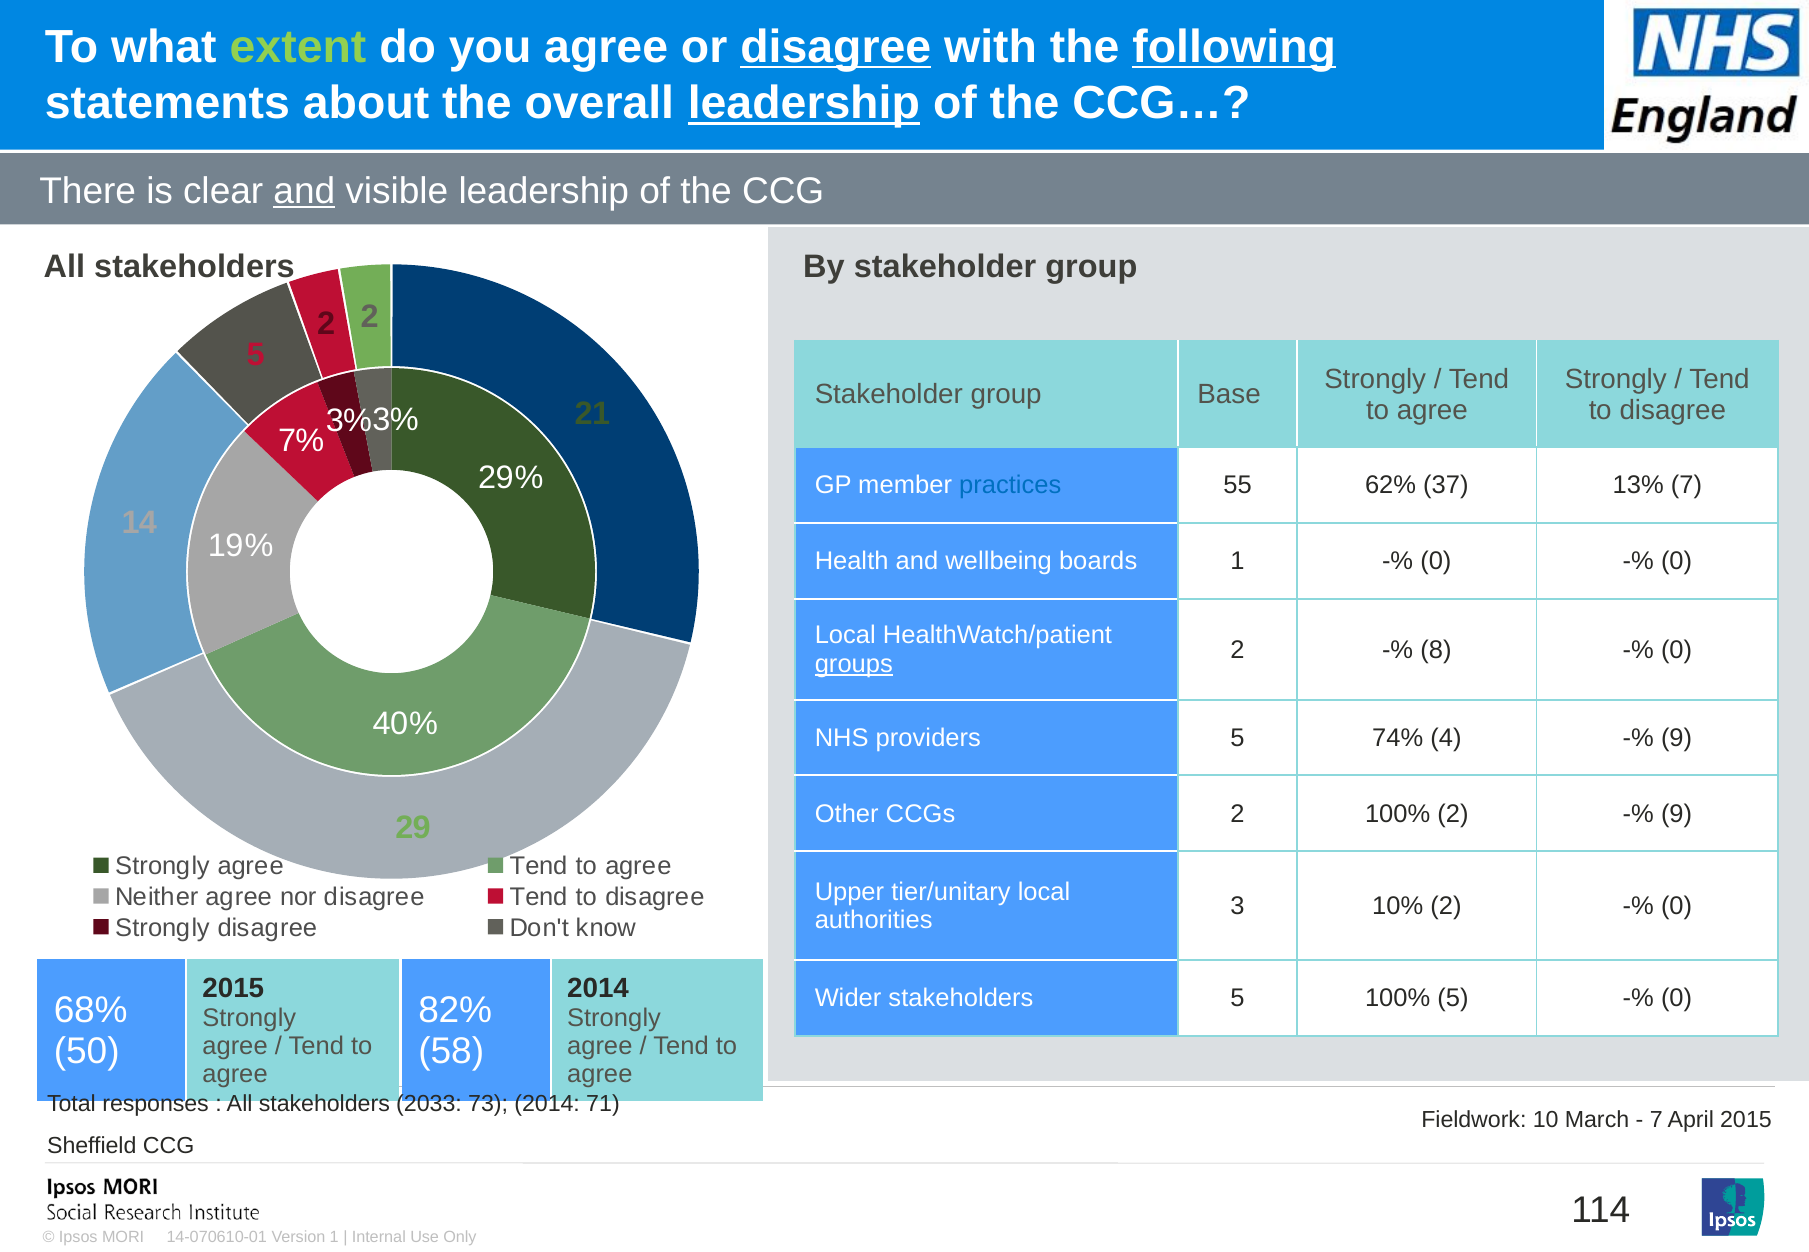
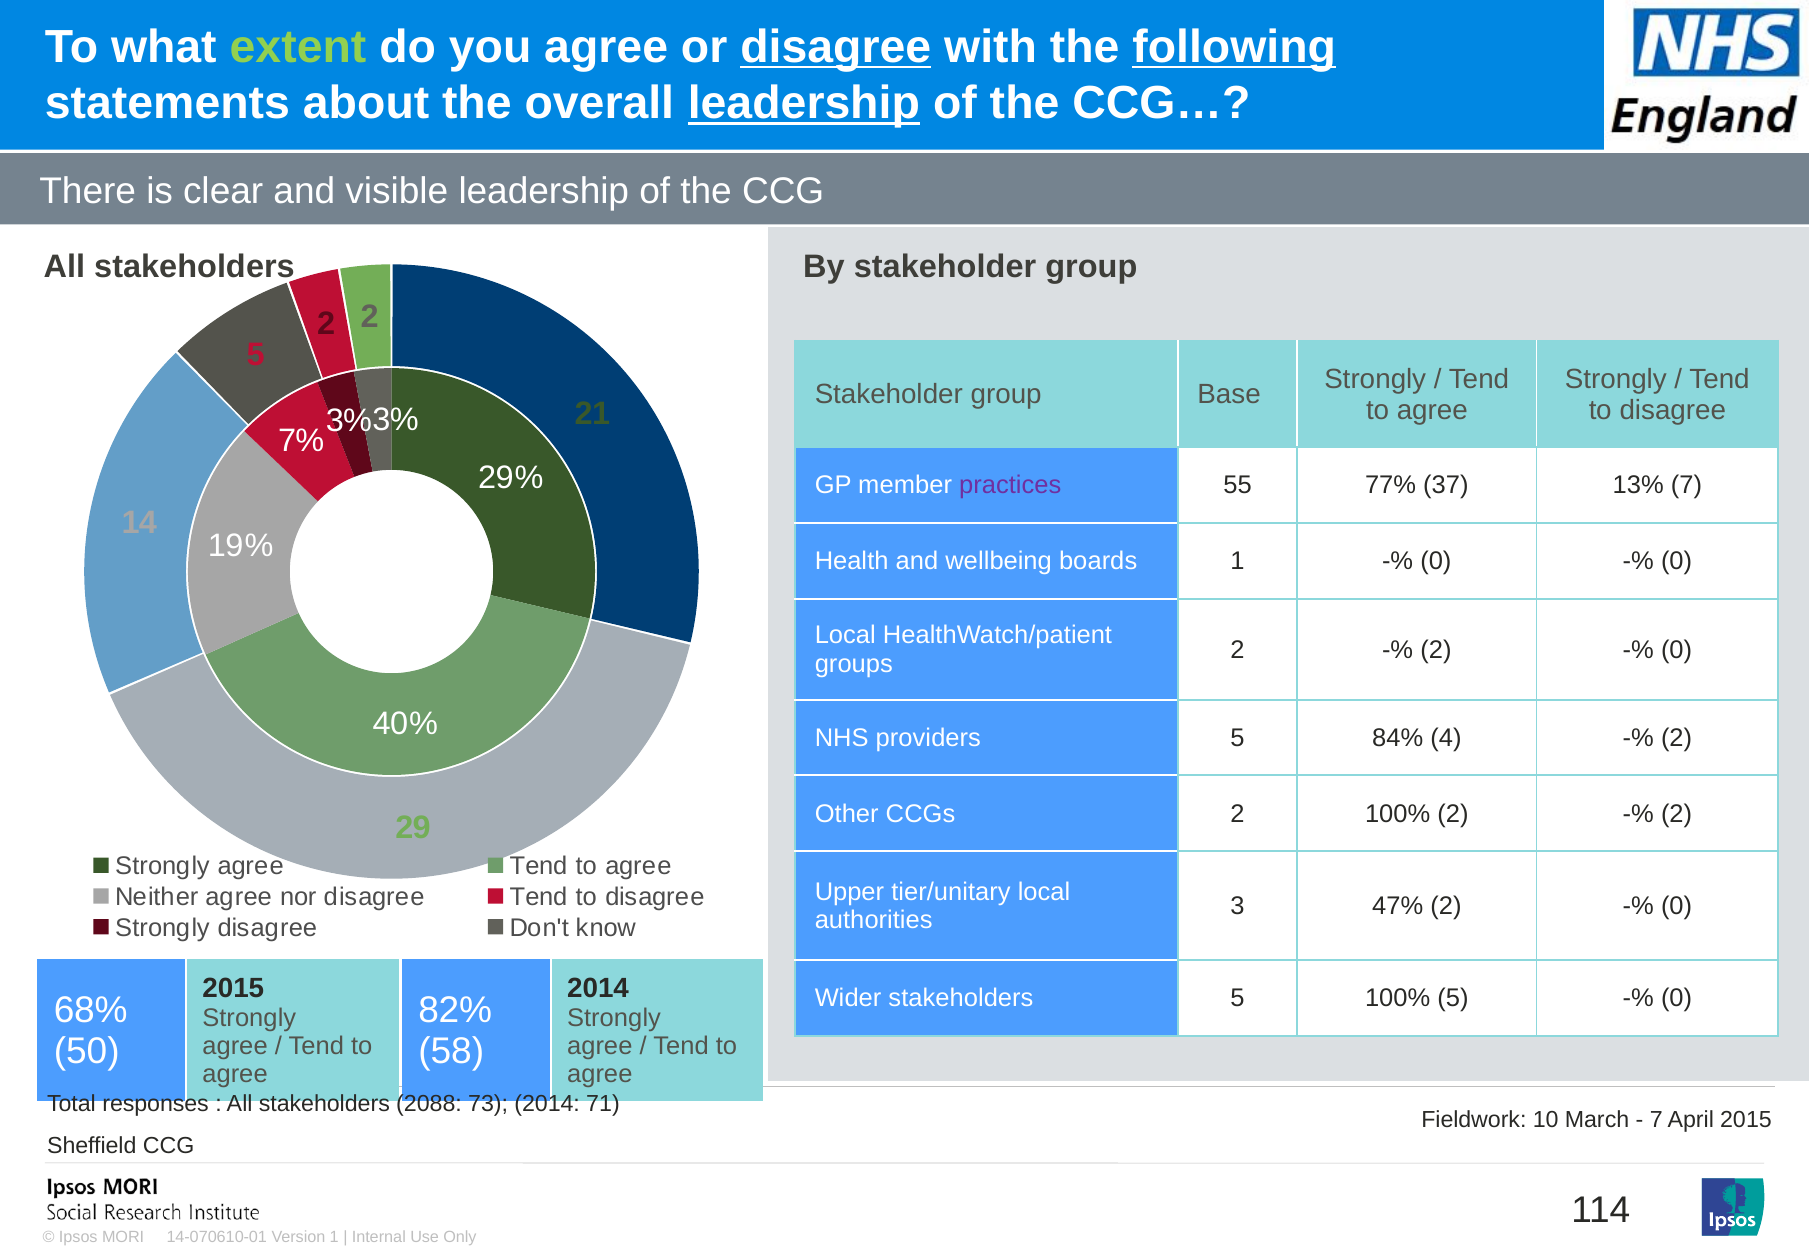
and underline: present -> none (304, 191)
practices colour: blue -> purple (1010, 486)
62%: 62% -> 77% (1391, 486)
8: 8 -> 2 (1436, 650)
groups underline: present -> none (854, 664)
74%: 74% -> 84% (1398, 738)
9: 9 -> 2 (1677, 738)
9: 9 -> 2 (1677, 814)
10%: 10% -> 47% (1398, 906)
2033: 2033 -> 2088 (429, 1104)
